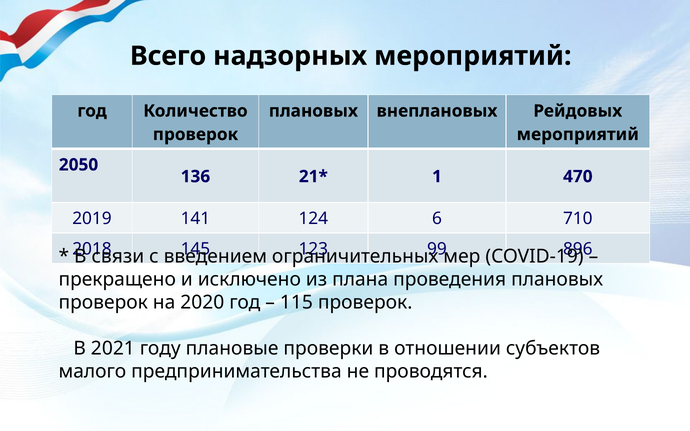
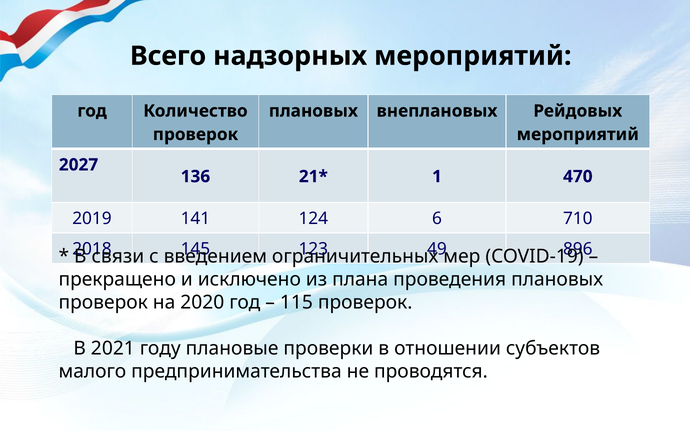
2050: 2050 -> 2027 (79, 165)
99: 99 -> 49 (437, 249)
